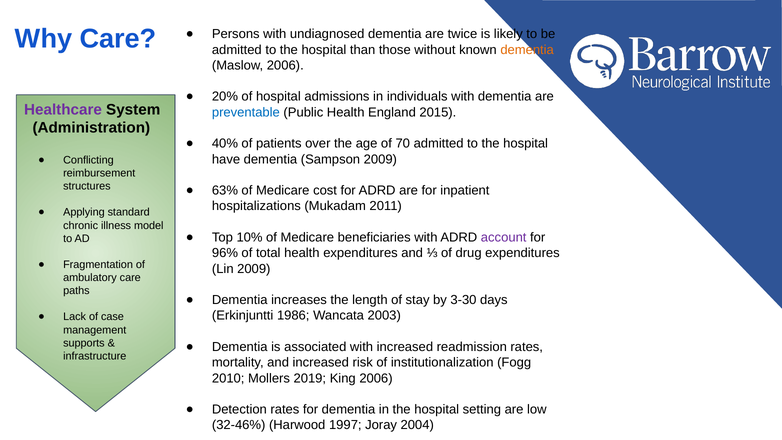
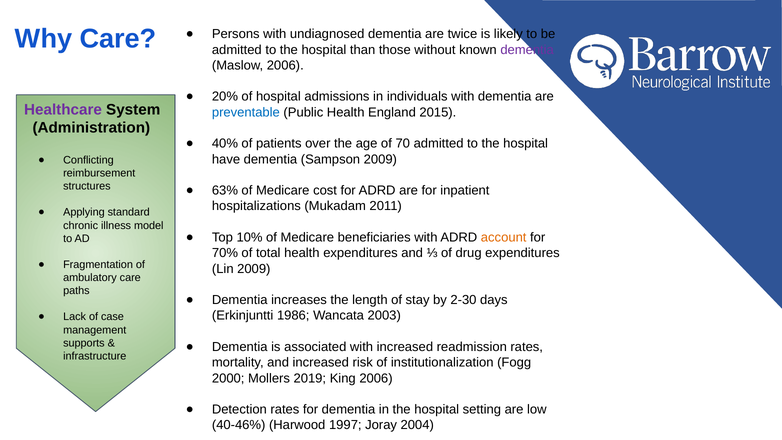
dementia colour: orange -> purple (527, 50)
account colour: purple -> orange (504, 237)
96%: 96% -> 70% (225, 253)
3-30: 3-30 -> 2-30 (463, 300)
2010: 2010 -> 2000 (228, 378)
32-46%: 32-46% -> 40-46% (239, 425)
